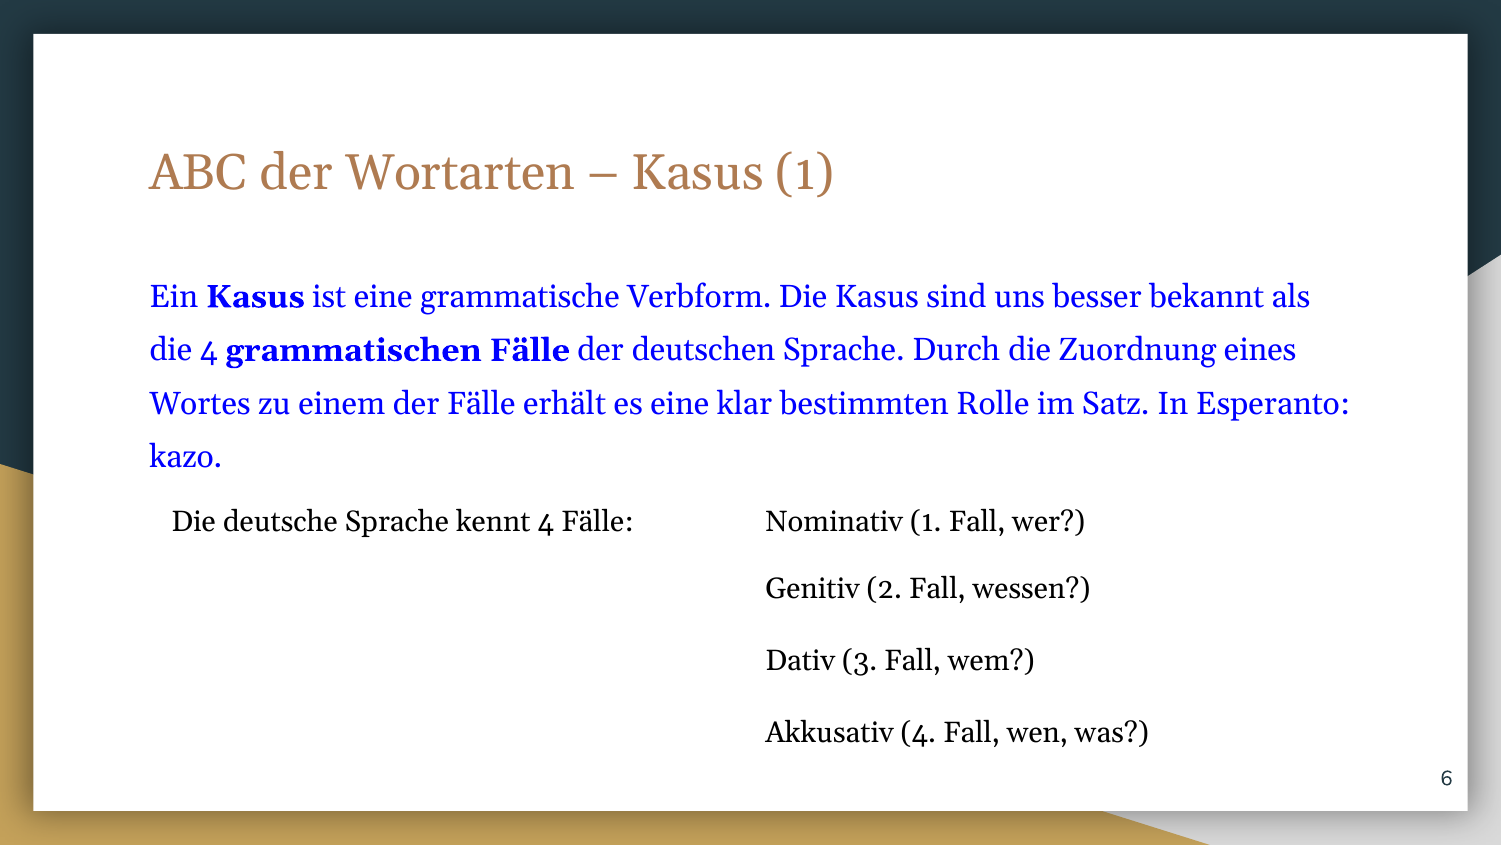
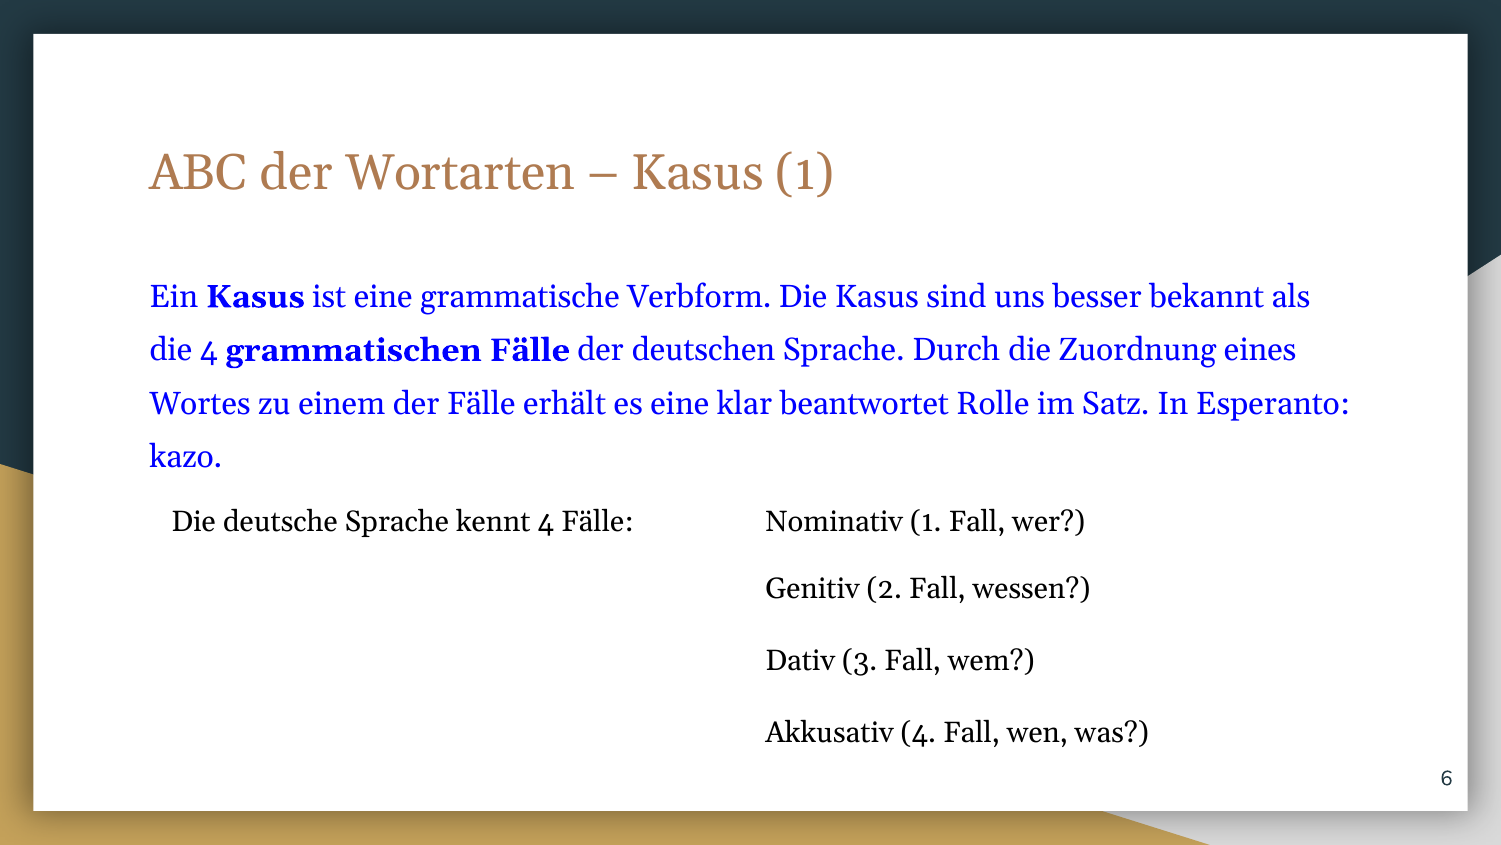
bestimmten: bestimmten -> beantwortet (864, 403)
